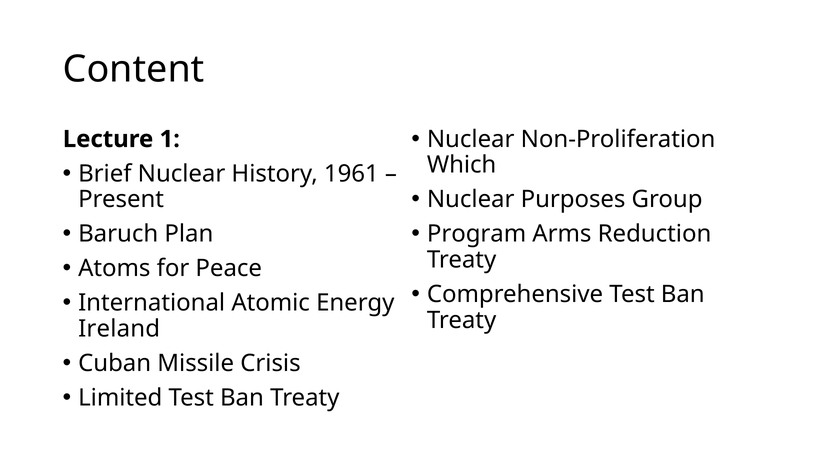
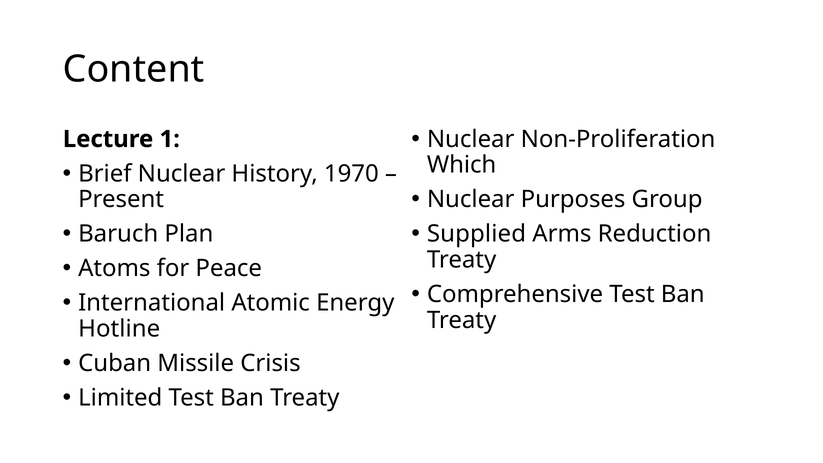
1961: 1961 -> 1970 (351, 174)
Program: Program -> Supplied (476, 234)
Ireland: Ireland -> Hotline (119, 329)
